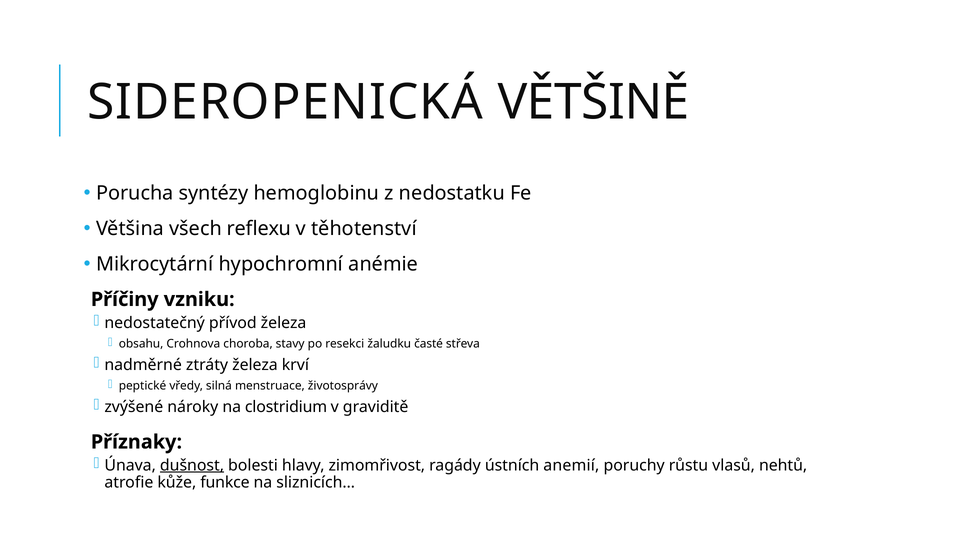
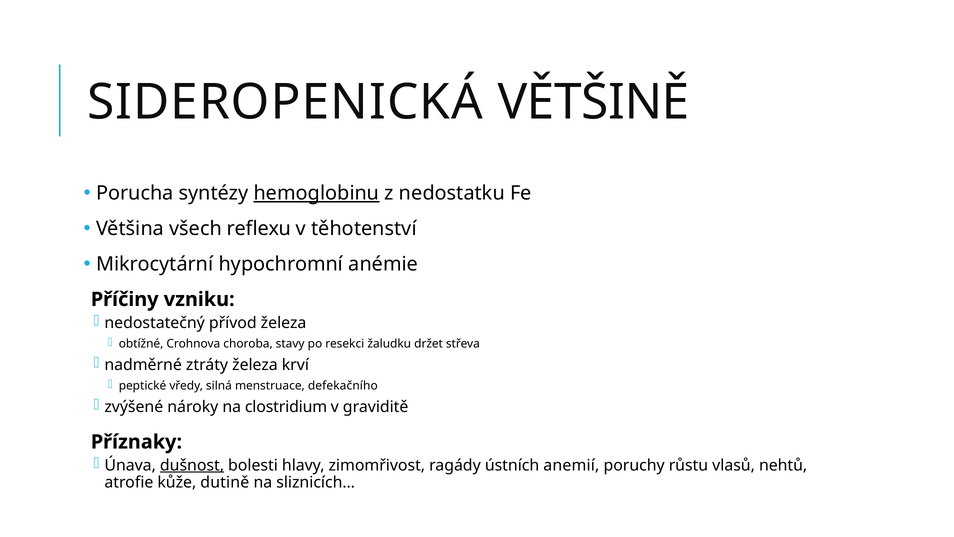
hemoglobinu underline: none -> present (316, 193)
obsahu: obsahu -> obtížné (141, 344)
časté: časté -> držet (429, 344)
životosprávy: životosprávy -> defekačního (343, 386)
funkce: funkce -> dutině (225, 482)
